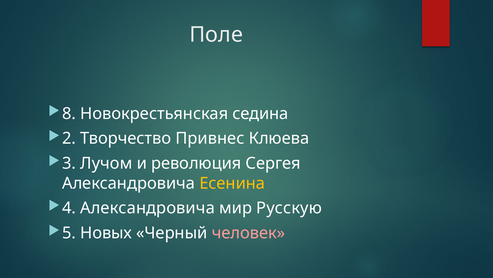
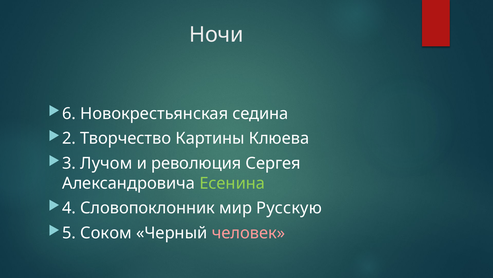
Поле: Поле -> Ночи (216, 35)
8: 8 -> 6 (69, 113)
Привнес: Привнес -> Картины (210, 138)
Есенина colour: yellow -> light green (232, 183)
4 Александровича: Александровича -> Словопоклонник (148, 208)
Новых: Новых -> Соком (106, 233)
